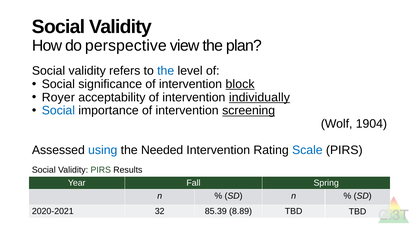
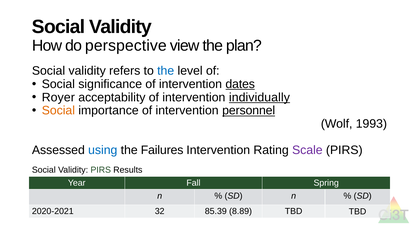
block: block -> dates (240, 84)
Social colour: blue -> orange (58, 110)
screening: screening -> personnel (249, 110)
1904: 1904 -> 1993 (371, 124)
Needed: Needed -> Failures (162, 150)
Scale colour: blue -> purple (307, 150)
